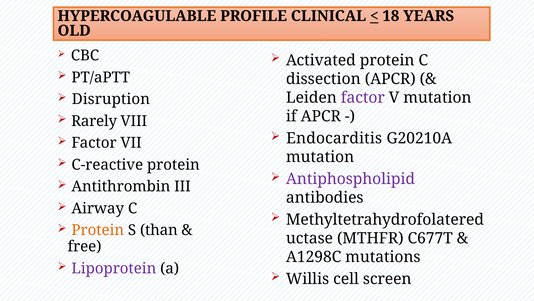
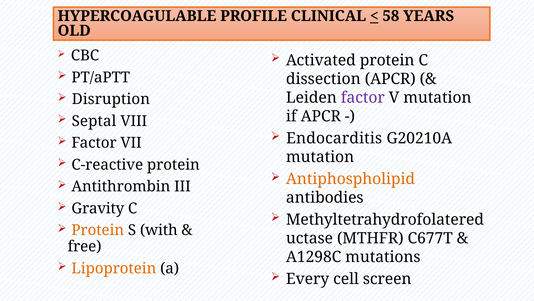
18: 18 -> 58 (391, 16)
Rarely: Rarely -> Septal (94, 121)
Antiphospholipid colour: purple -> orange (351, 179)
Airway: Airway -> Gravity (98, 208)
than: than -> with (159, 230)
Lipoprotein colour: purple -> orange (114, 268)
Willis: Willis -> Every (308, 278)
